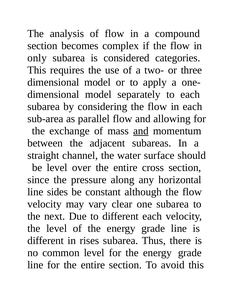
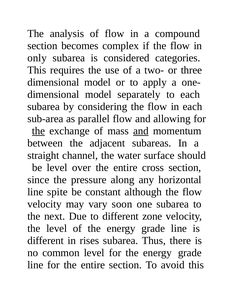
the underline: none -> present (38, 131)
sides: sides -> spite (57, 192)
clear: clear -> soon (122, 204)
different each: each -> zone (152, 216)
